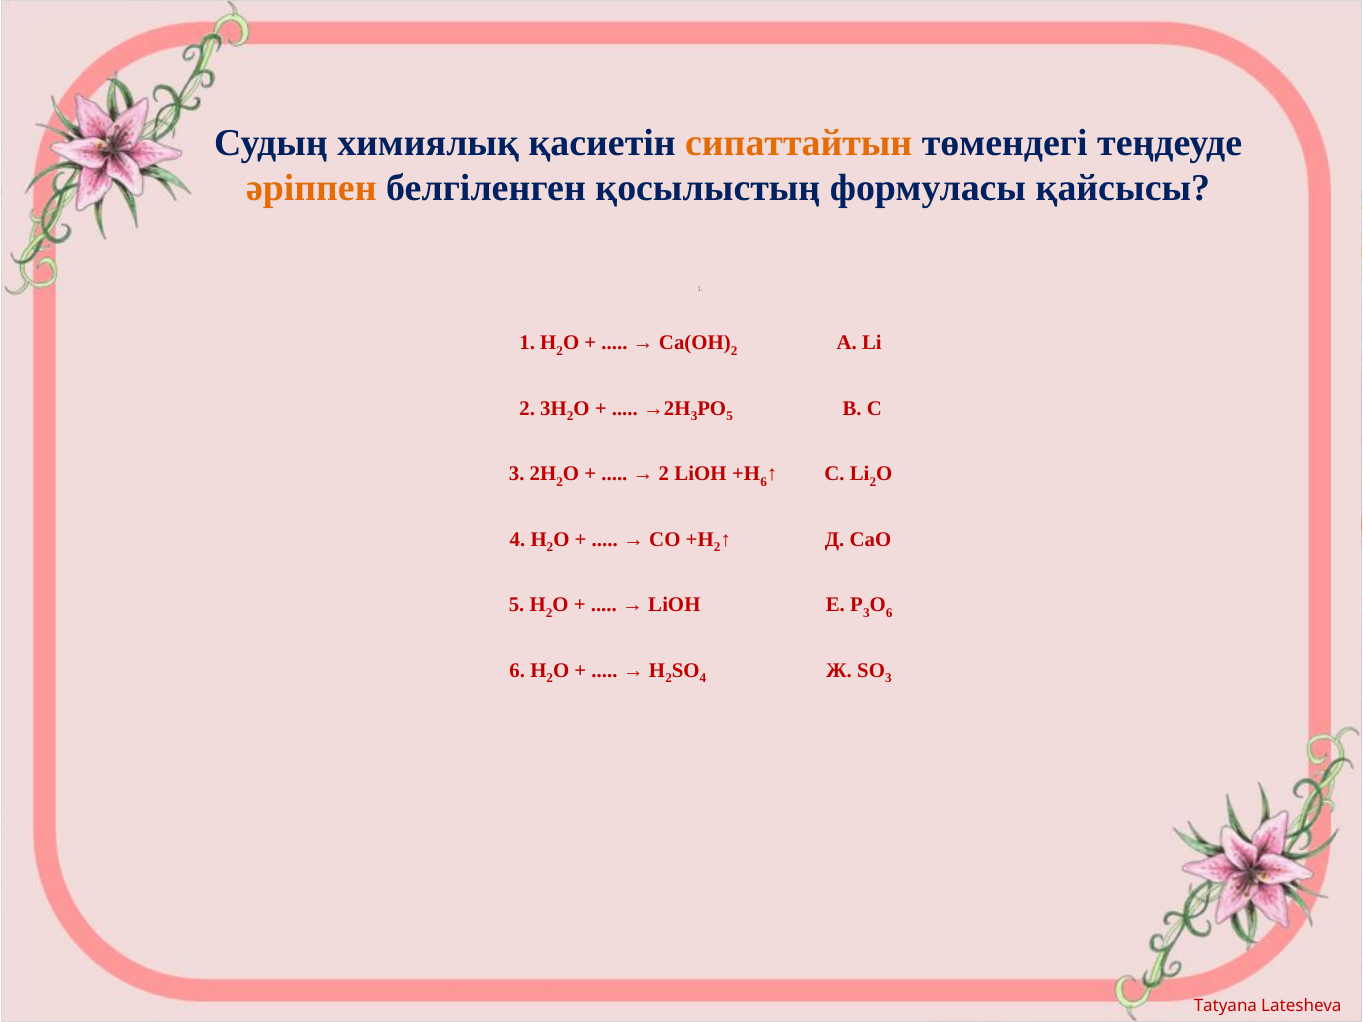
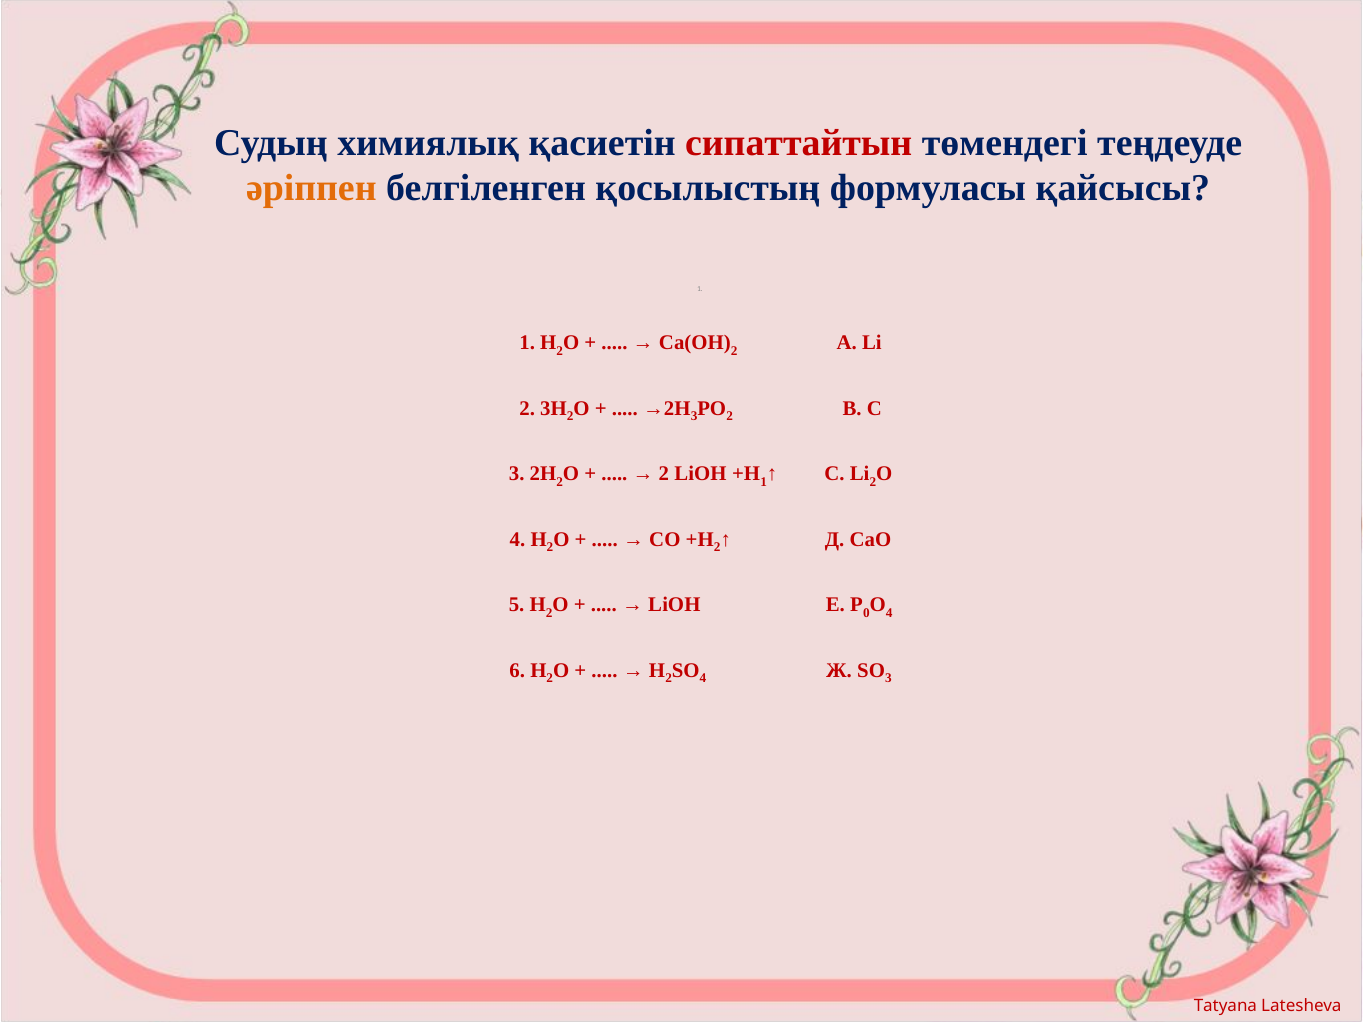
сипаттайтын colour: orange -> red (799, 143)
5: 5 -> 2 (730, 417)
6: 6 -> 1 (764, 482)
3: 3 -> 0 (866, 613)
6: 6 -> 4 (889, 613)
